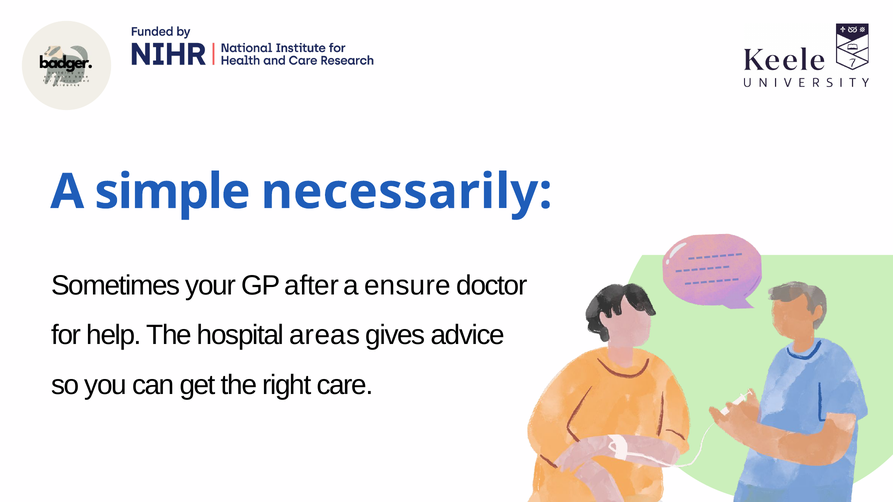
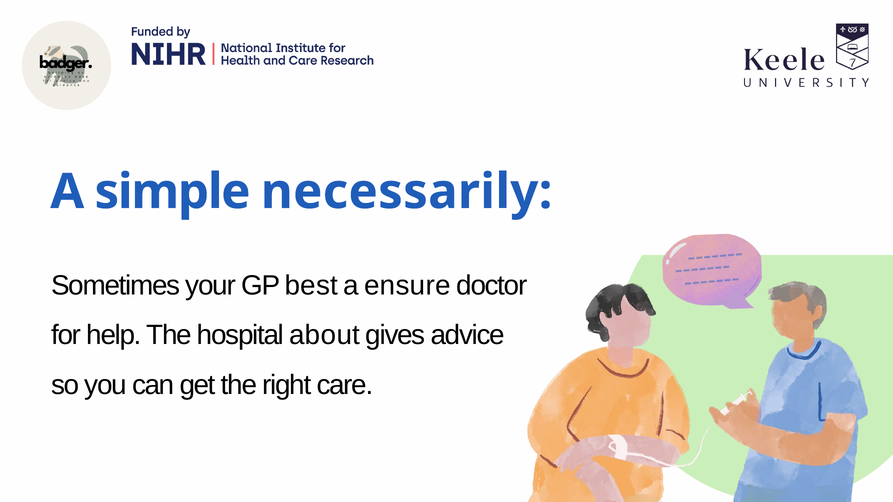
after: after -> best (311, 286)
areas: areas -> about (325, 335)
